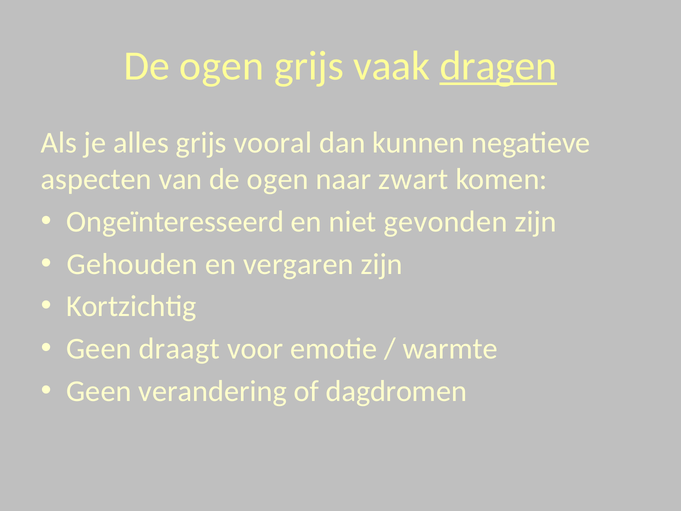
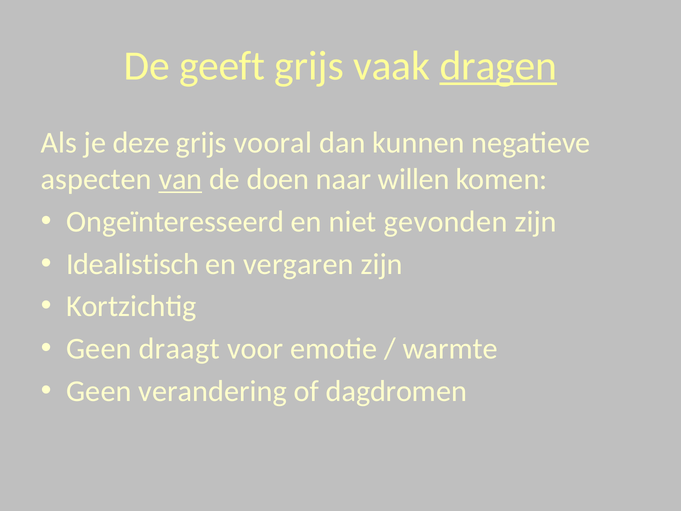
ogen: ogen -> geeft (222, 66)
alles: alles -> deze (141, 143)
van underline: none -> present (180, 179)
ogen: ogen -> doen (278, 179)
zwart: zwart -> willen (414, 179)
Gehouden: Gehouden -> Idealistisch (133, 264)
